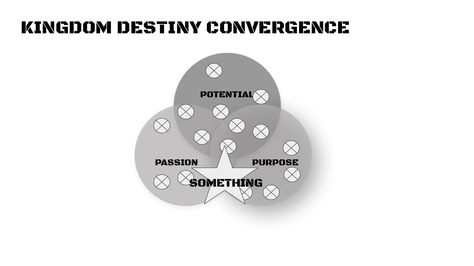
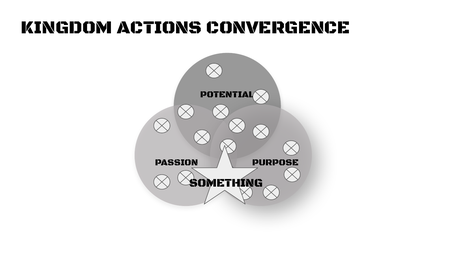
DESTINY: DESTINY -> ACTIONS (159, 27)
